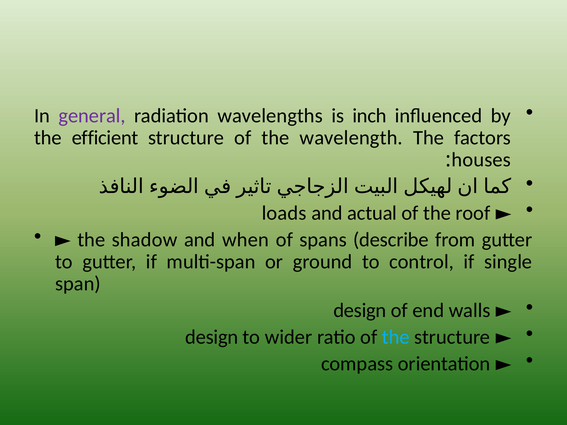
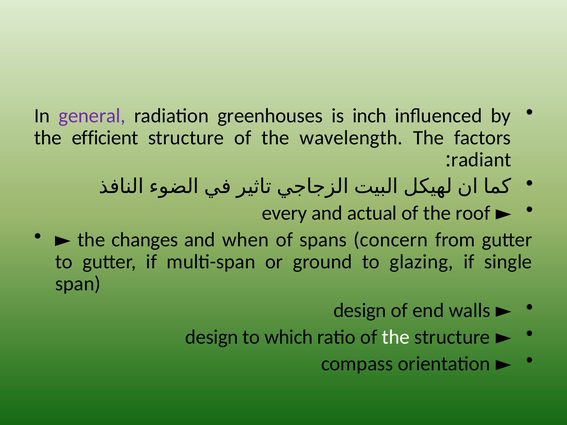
wavelengths: wavelengths -> greenhouses (270, 116)
houses: houses -> radiant (481, 160)
loads: loads -> every (284, 213)
shadow: shadow -> changes (145, 240)
describe: describe -> concern (391, 240)
control: control -> glazing (421, 262)
wider: wider -> which (289, 337)
the colour: light blue -> white (396, 337)
